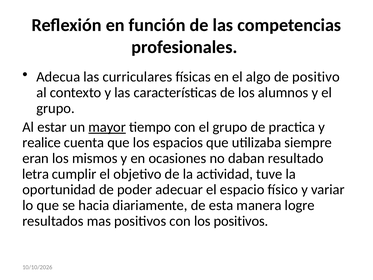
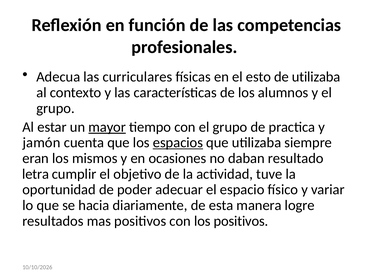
algo: algo -> esto (258, 77)
de positivo: positivo -> utilizaba (316, 77)
realice: realice -> jamón (41, 143)
espacios underline: none -> present (178, 143)
